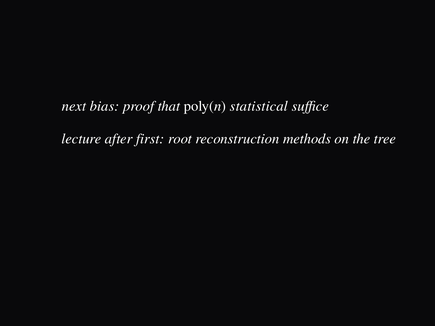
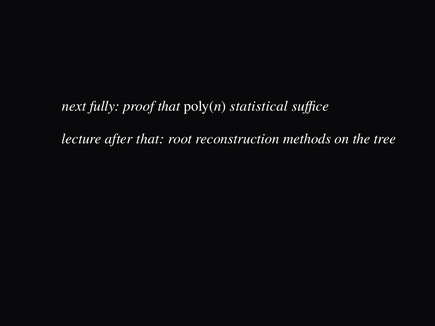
bias: bias -> fully (105, 106)
after first: first -> that (150, 139)
